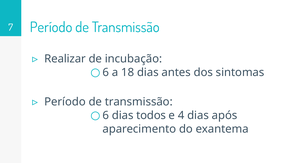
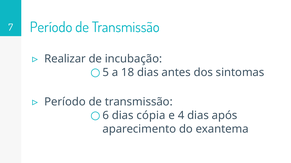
6: 6 -> 5 (106, 73)
todos: todos -> cópia (151, 116)
